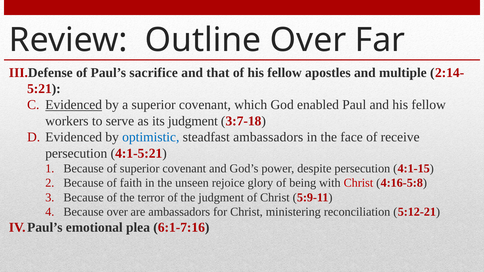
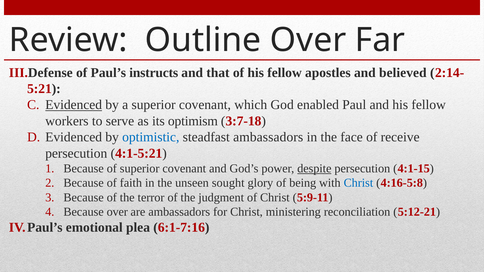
sacrifice: sacrifice -> instructs (154, 73)
multiple: multiple -> believed (403, 73)
its judgment: judgment -> optimism (193, 121)
despite underline: none -> present (314, 169)
rejoice: rejoice -> sought (228, 183)
Christ colour: red -> blue (358, 183)
